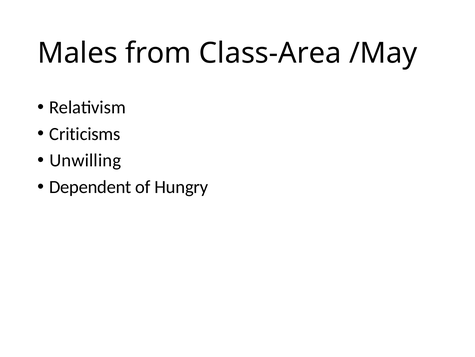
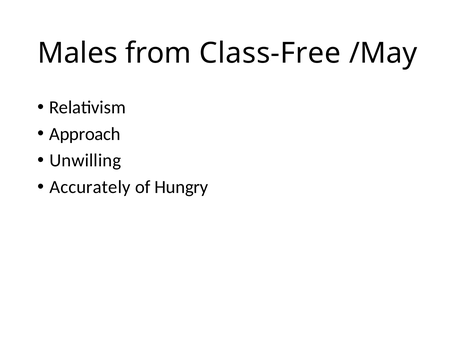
Class-Area: Class-Area -> Class-Free (270, 53)
Criticisms: Criticisms -> Approach (85, 134)
Dependent: Dependent -> Accurately (90, 187)
